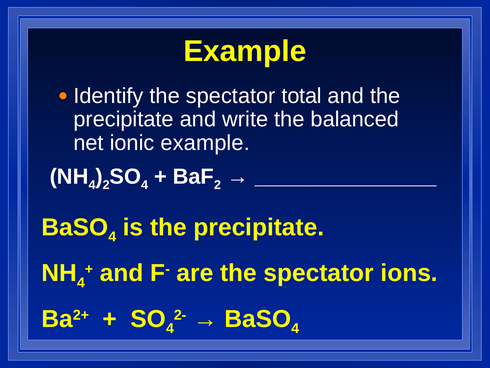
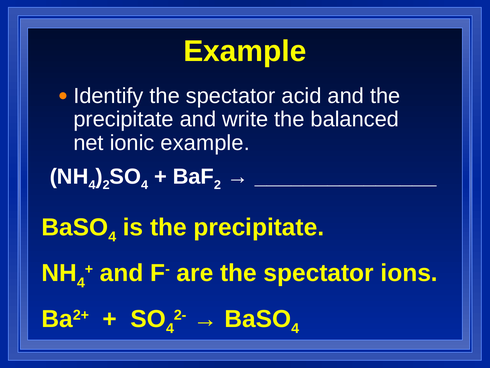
total: total -> acid (302, 96)
